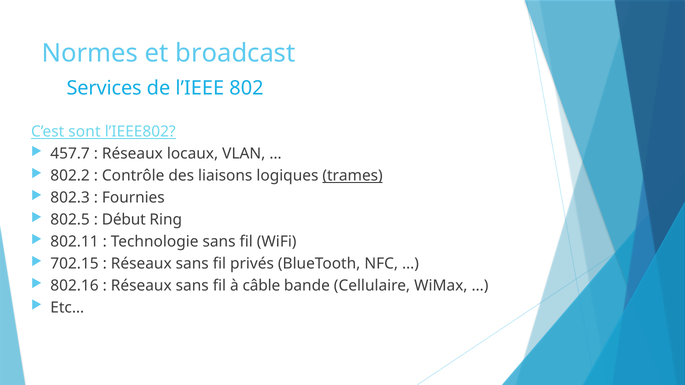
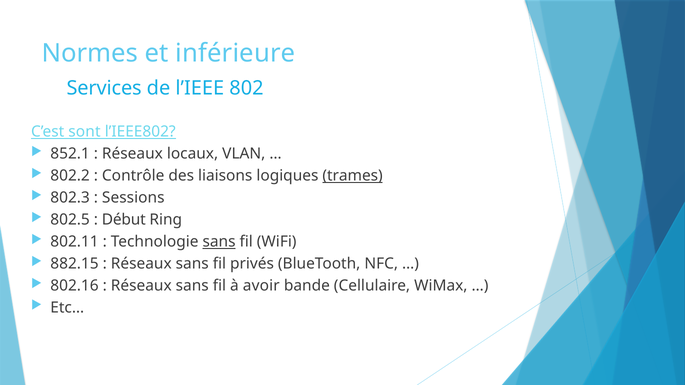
broadcast: broadcast -> inférieure (235, 53)
457.7: 457.7 -> 852.1 (70, 154)
Fournies: Fournies -> Sessions (133, 198)
sans underline: none -> present (219, 242)
702.15: 702.15 -> 882.15 (75, 264)
câble: câble -> avoir (261, 286)
